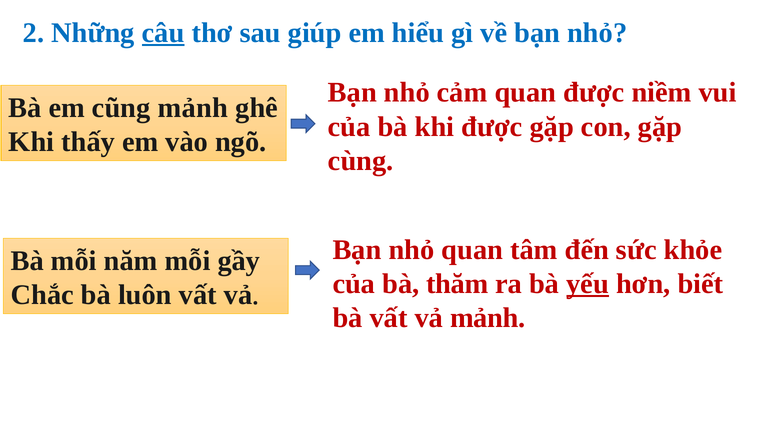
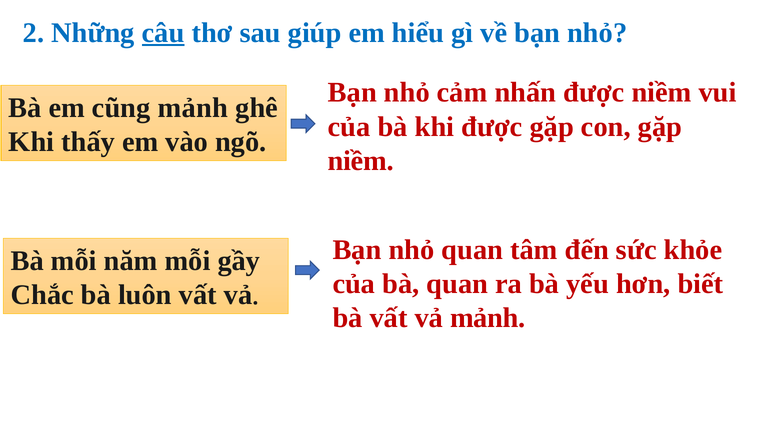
cảm quan: quan -> nhấn (525, 93)
cùng: cùng -> niềm (361, 161)
bà thăm: thăm -> quan (457, 284)
yếu underline: present -> none (588, 284)
